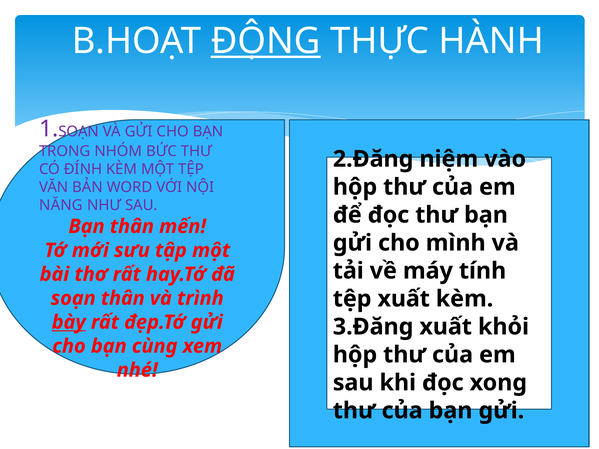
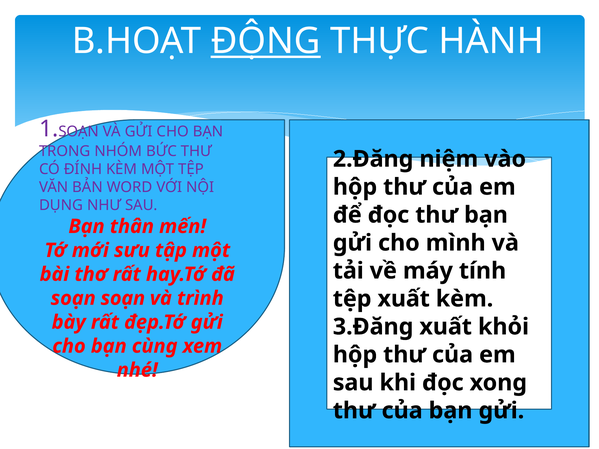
NĂNG: NĂNG -> DỤNG (61, 205)
soạn thân: thân -> soạn (123, 298)
bày underline: present -> none (69, 322)
